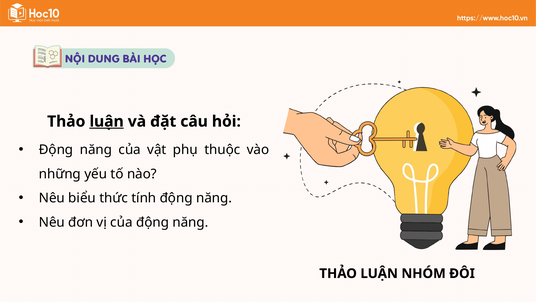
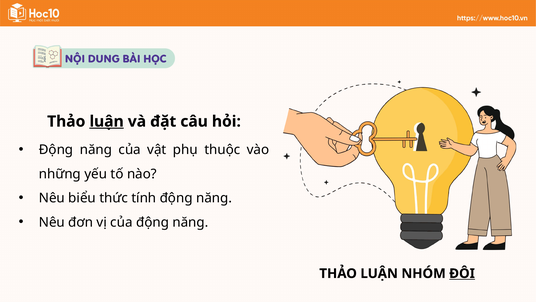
ĐÔI underline: none -> present (462, 273)
